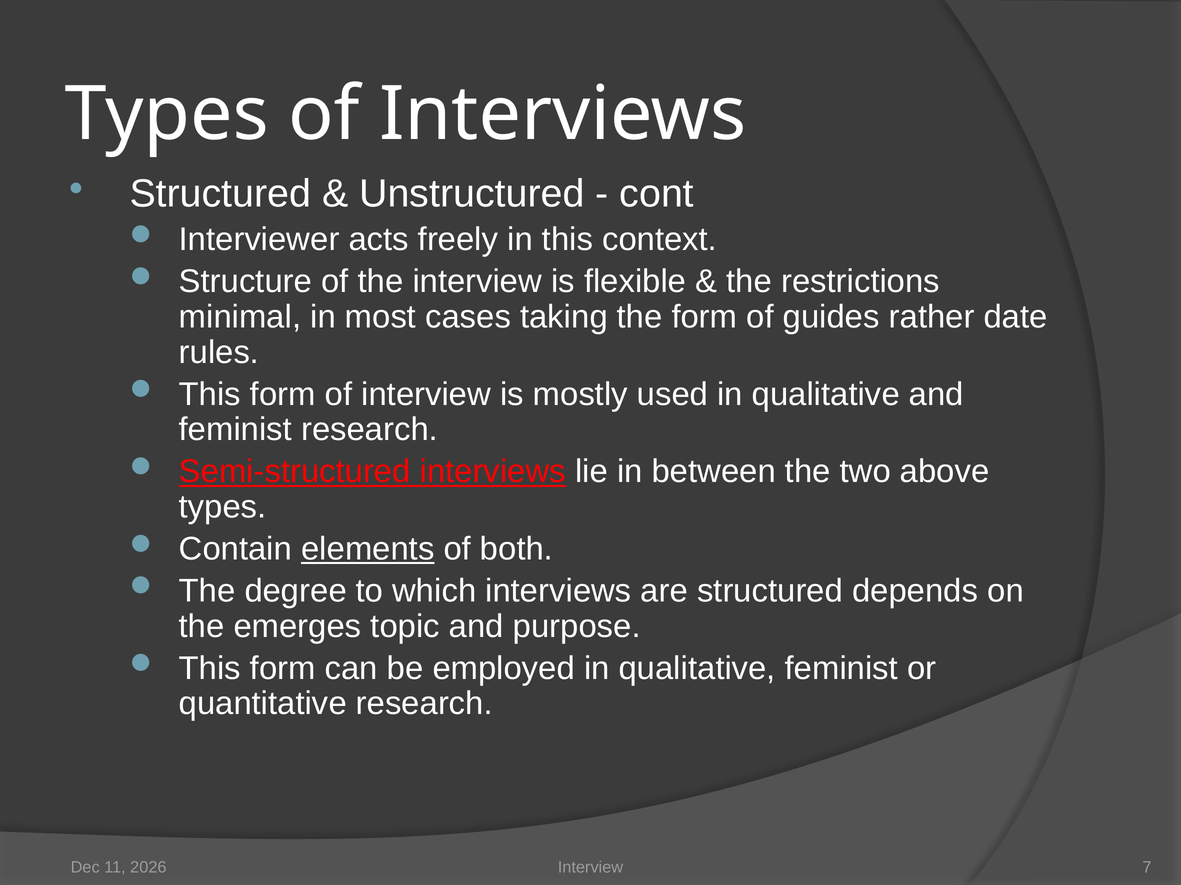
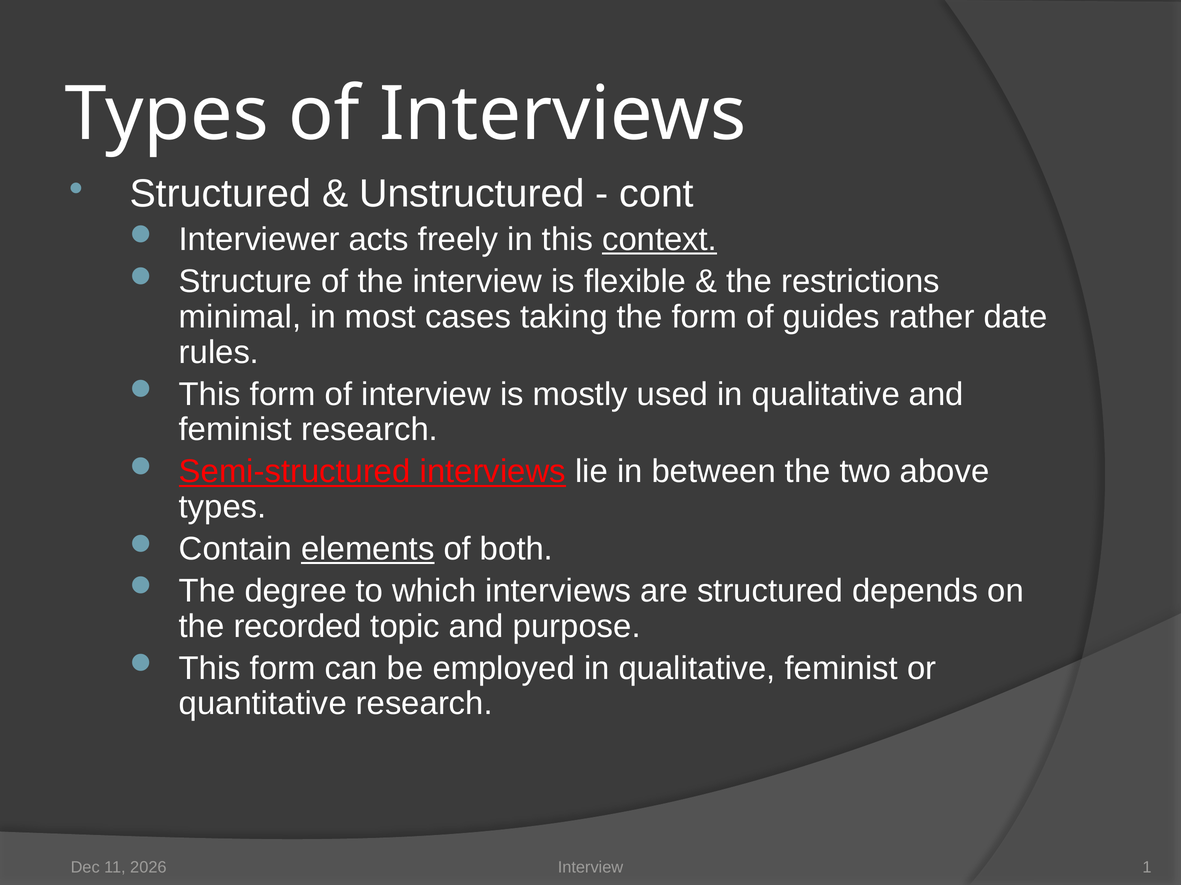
context underline: none -> present (660, 240)
emerges: emerges -> recorded (298, 627)
7: 7 -> 1 (1147, 868)
